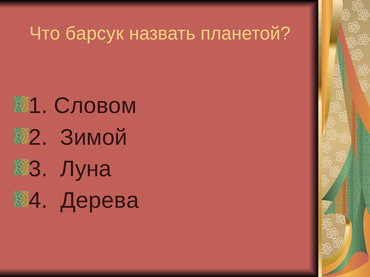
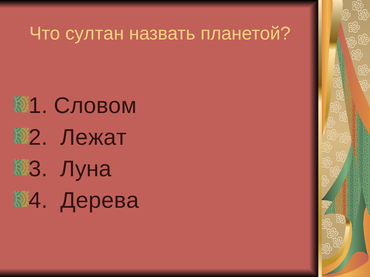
барсук: барсук -> султан (95, 34)
Зимой: Зимой -> Лежат (94, 138)
